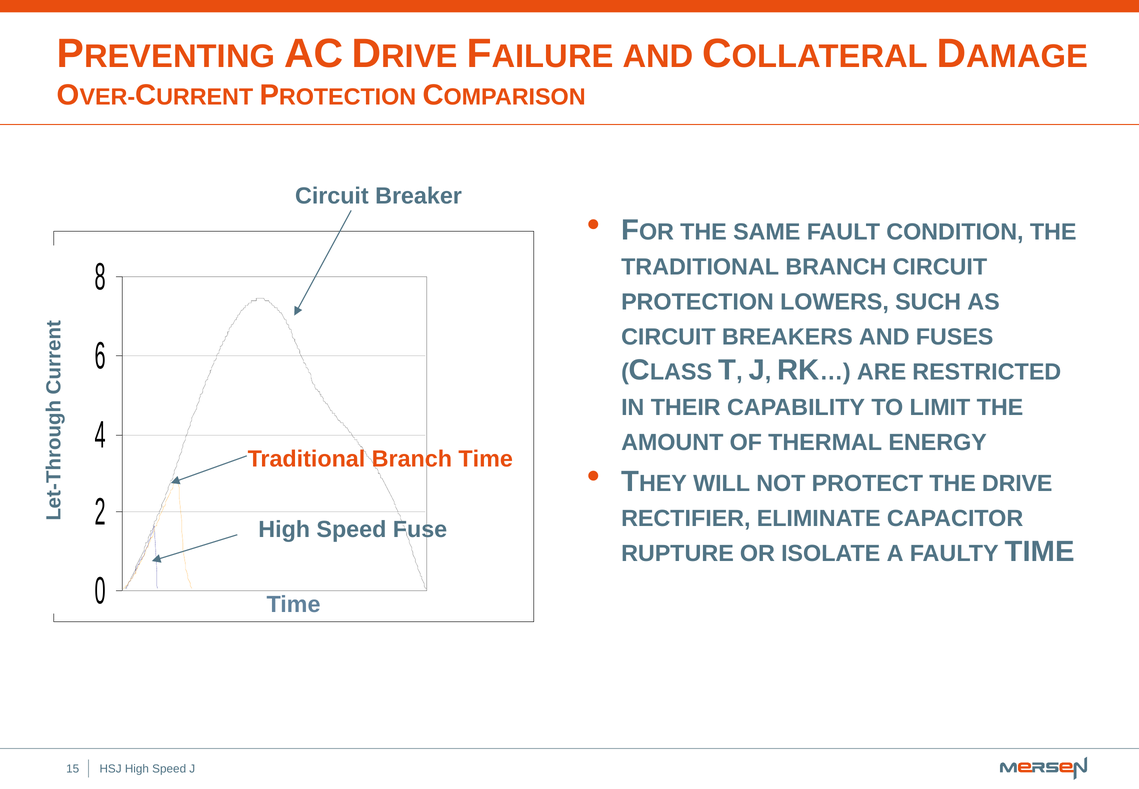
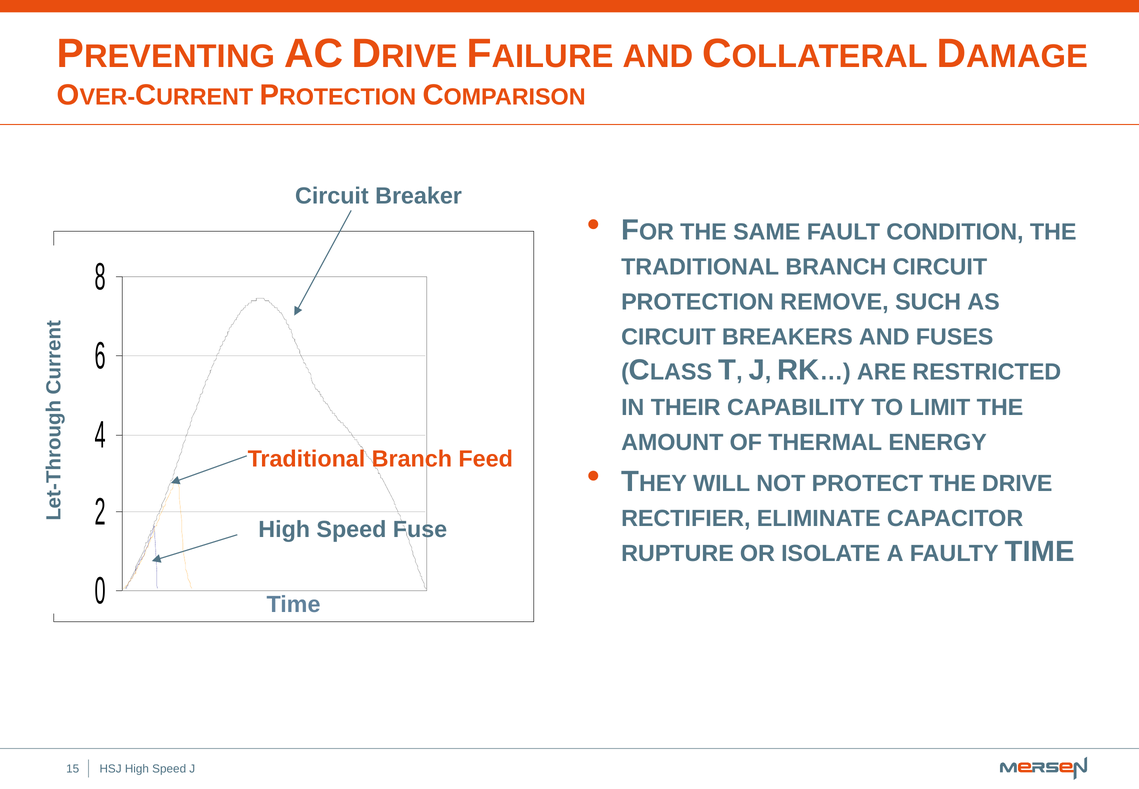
LOWERS: LOWERS -> REMOVE (834, 302)
Branch Time: Time -> Feed (486, 459)
